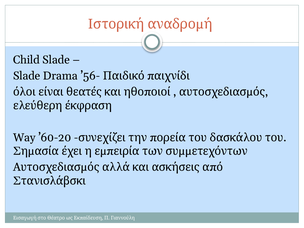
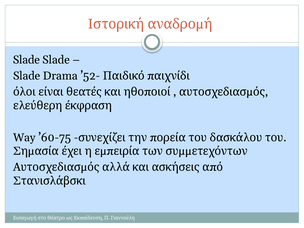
Child: Child -> Slade (26, 60)
’56-: ’56- -> ’52- (90, 76)
’60-20: ’60-20 -> ’60-75 (55, 138)
